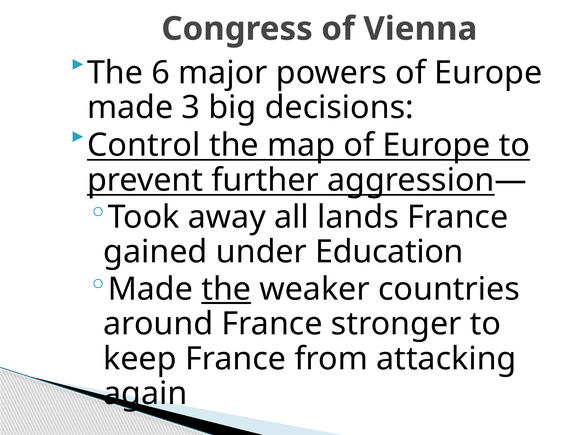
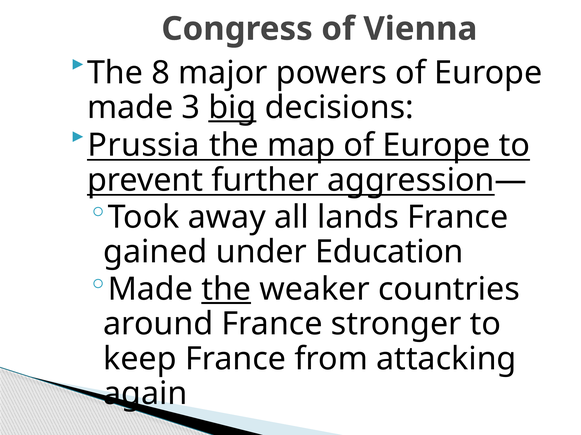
6: 6 -> 8 (161, 73)
big underline: none -> present (232, 108)
Control: Control -> Prussia (144, 146)
